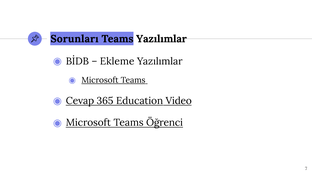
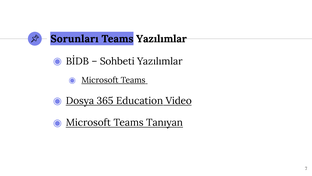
Ekleme: Ekleme -> Sohbeti (117, 61)
Cevap: Cevap -> Dosya (80, 100)
Öğrenci: Öğrenci -> Tanıyan (164, 122)
